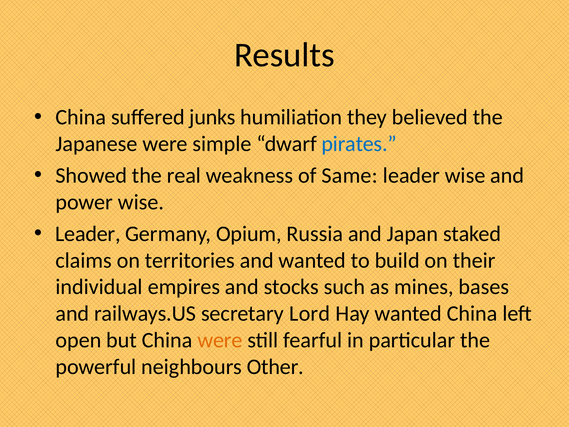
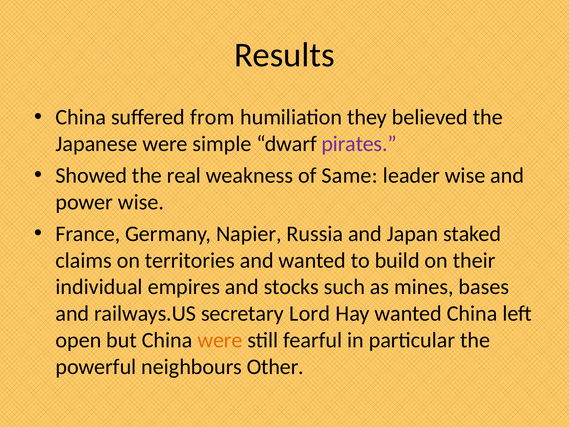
junks: junks -> from (212, 117)
pirates colour: blue -> purple (359, 144)
Leader: Leader -> France (88, 234)
Opium: Opium -> Napier (249, 234)
